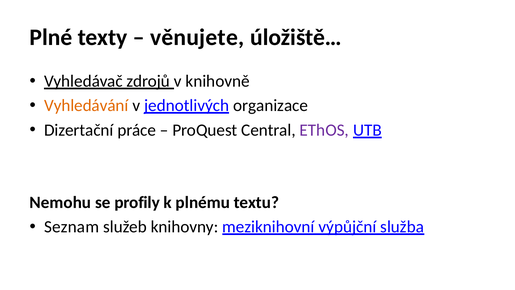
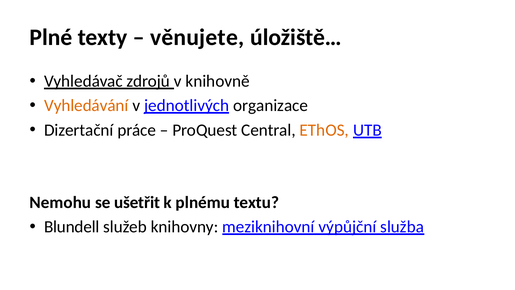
EThOS colour: purple -> orange (324, 130)
profily: profily -> ušetřit (137, 202)
Seznam: Seznam -> Blundell (72, 226)
